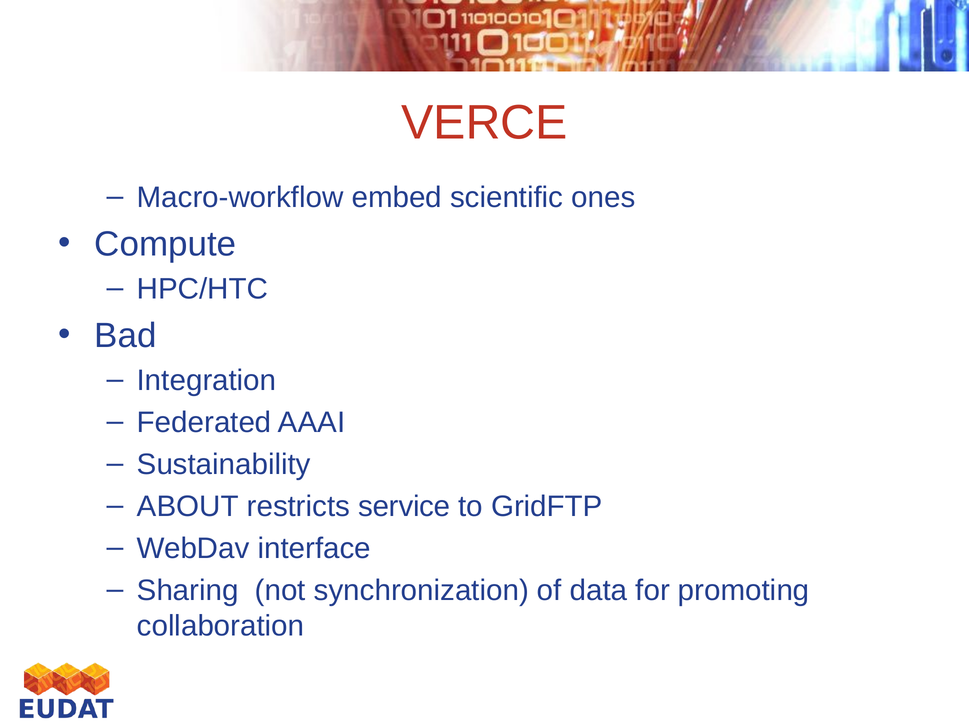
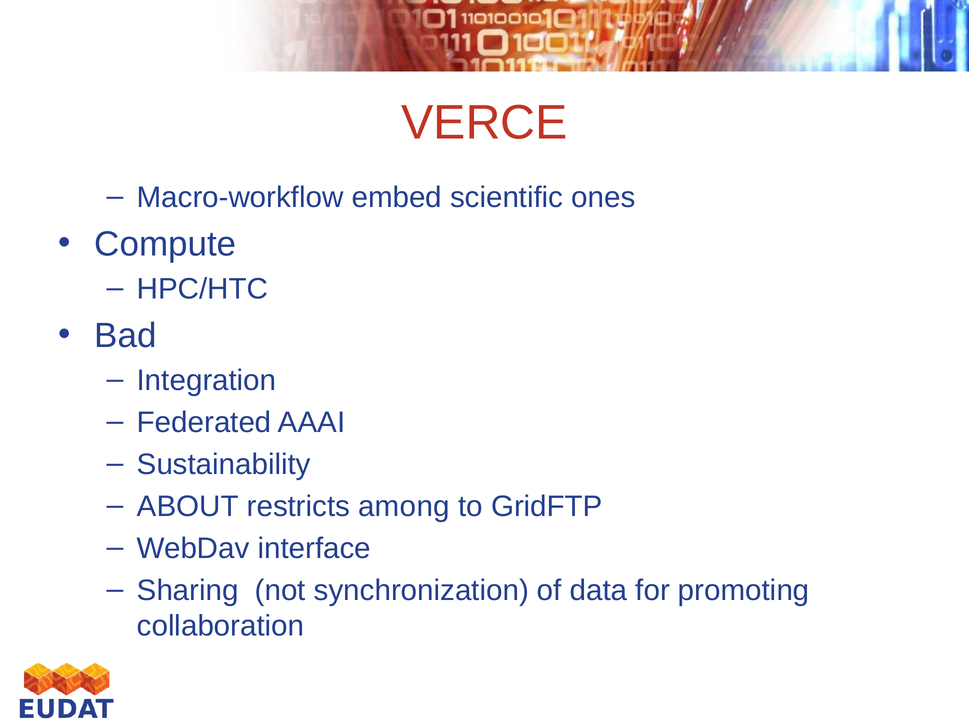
service: service -> among (404, 506)
